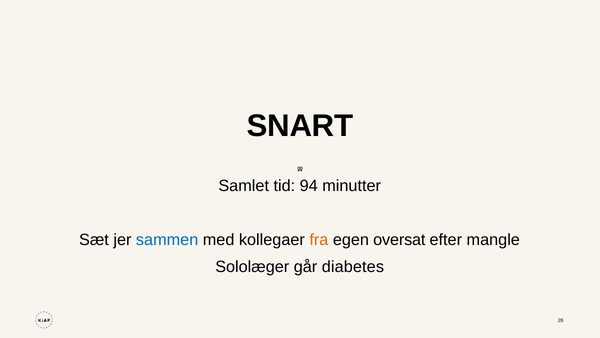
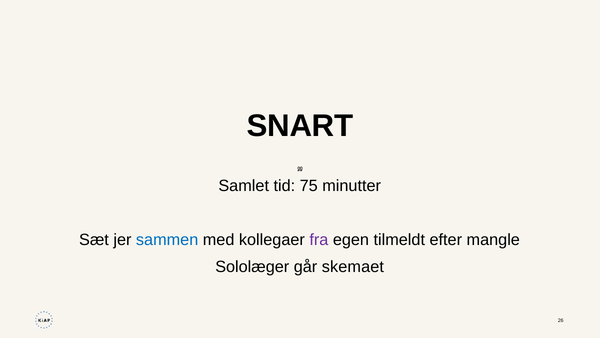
94: 94 -> 75 (309, 186)
fra colour: orange -> purple (319, 240)
oversat: oversat -> tilmeldt (399, 240)
diabetes: diabetes -> skemaet (353, 267)
